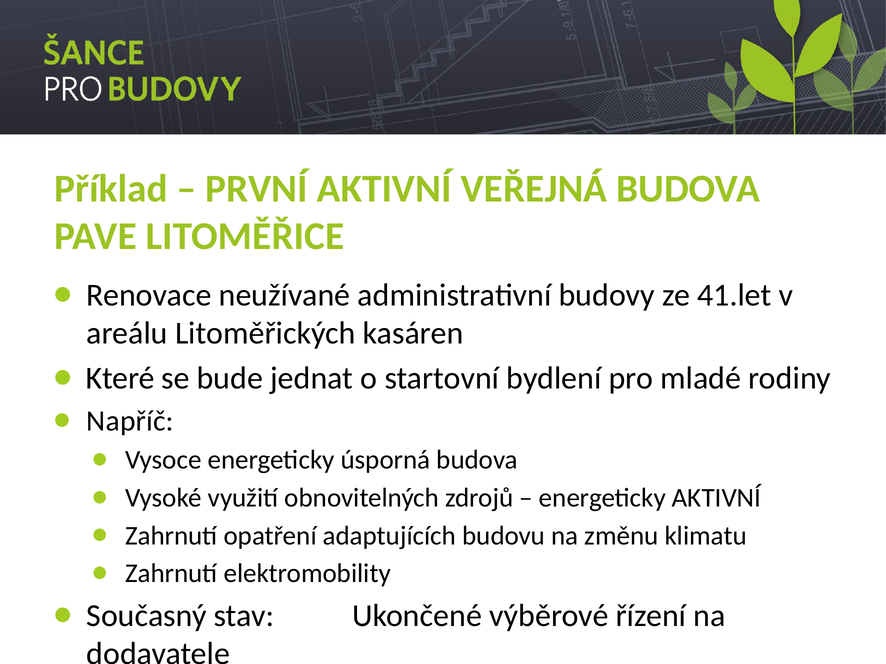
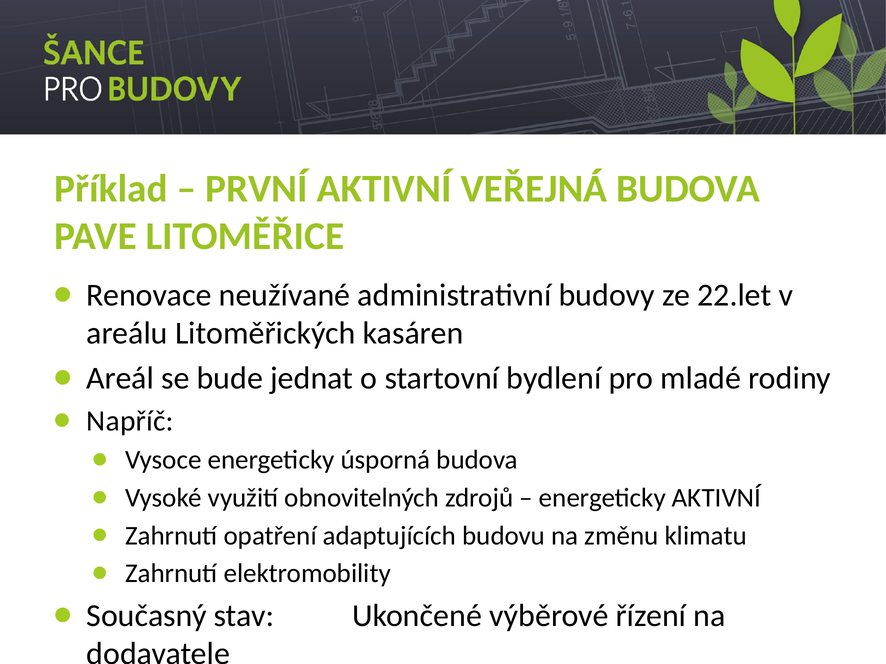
41.let: 41.let -> 22.let (734, 295)
Které: Které -> Areál (120, 378)
